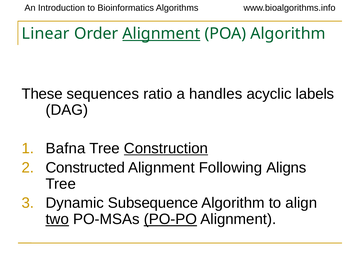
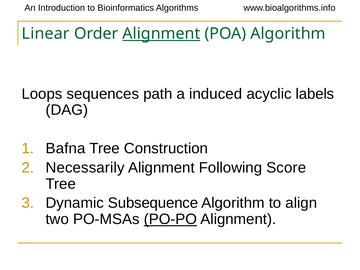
These: These -> Loops (42, 94)
ratio: ratio -> path (158, 94)
handles: handles -> induced (216, 94)
Construction underline: present -> none (166, 148)
Constructed: Constructed -> Necessarily (85, 168)
Aligns: Aligns -> Score (286, 168)
two underline: present -> none (57, 219)
